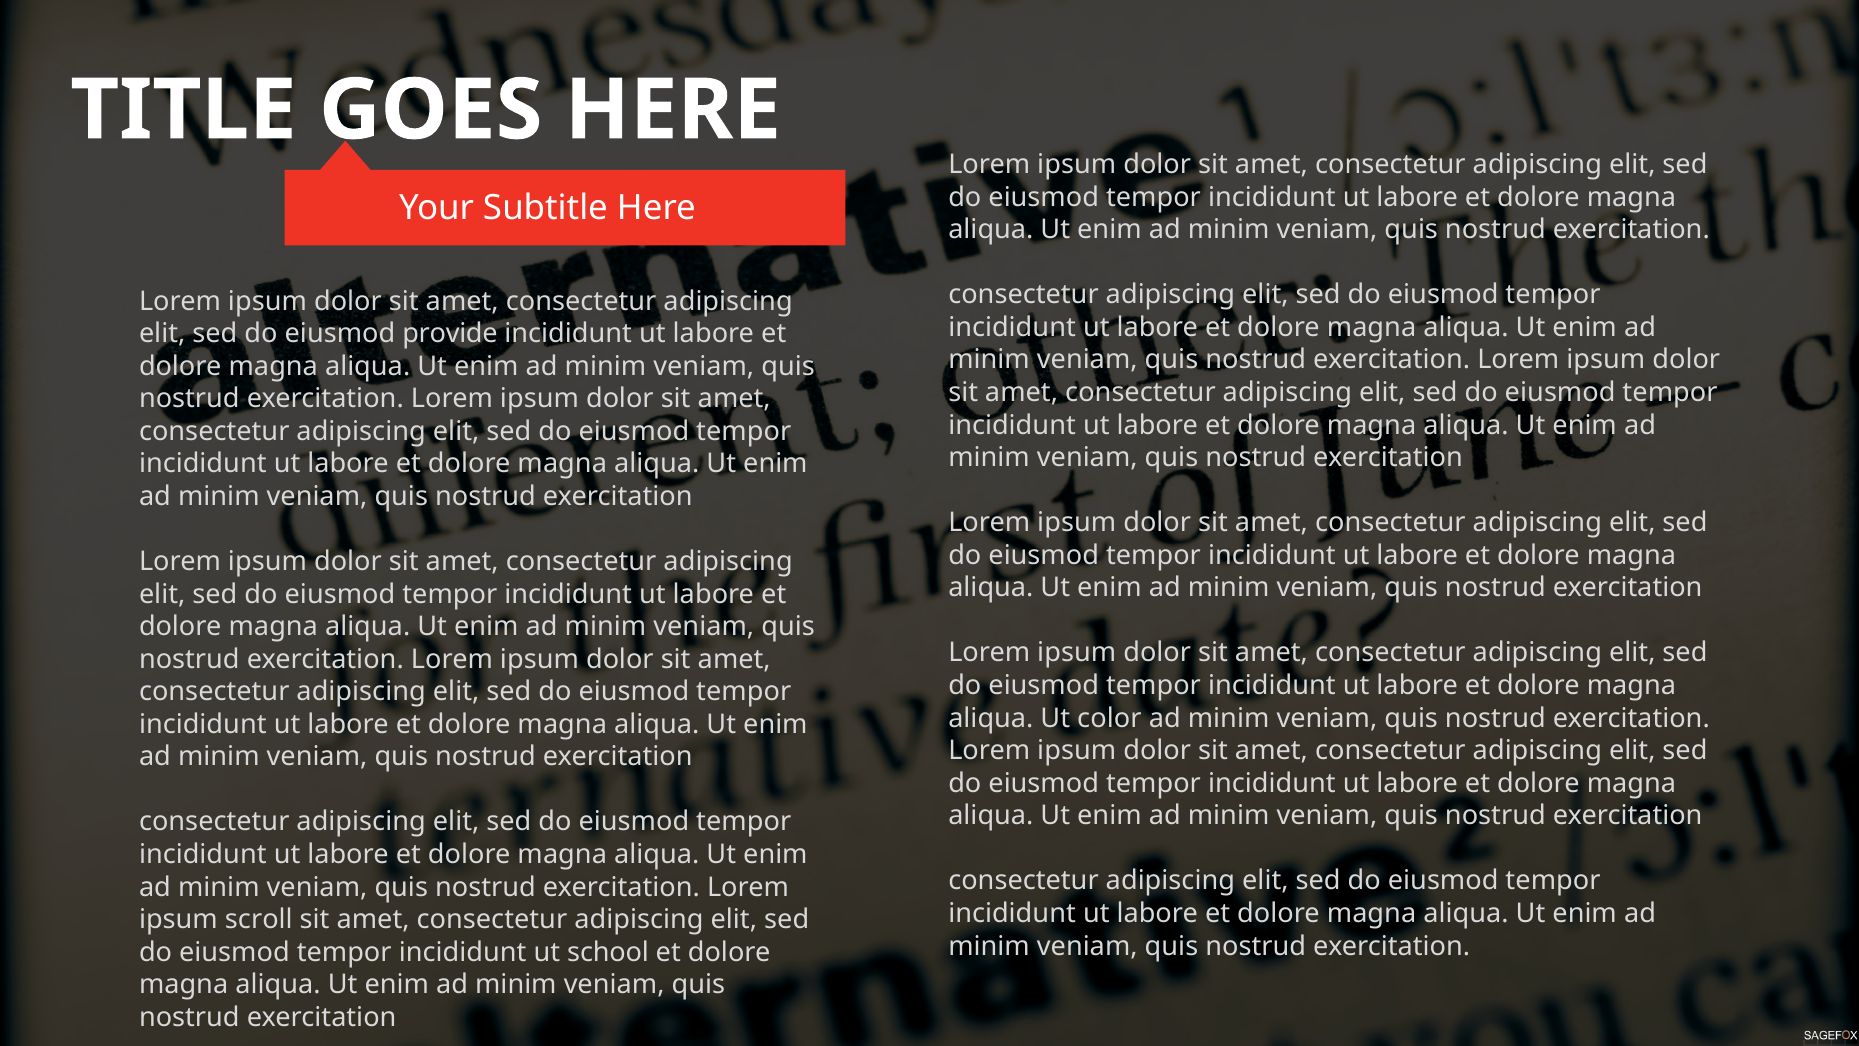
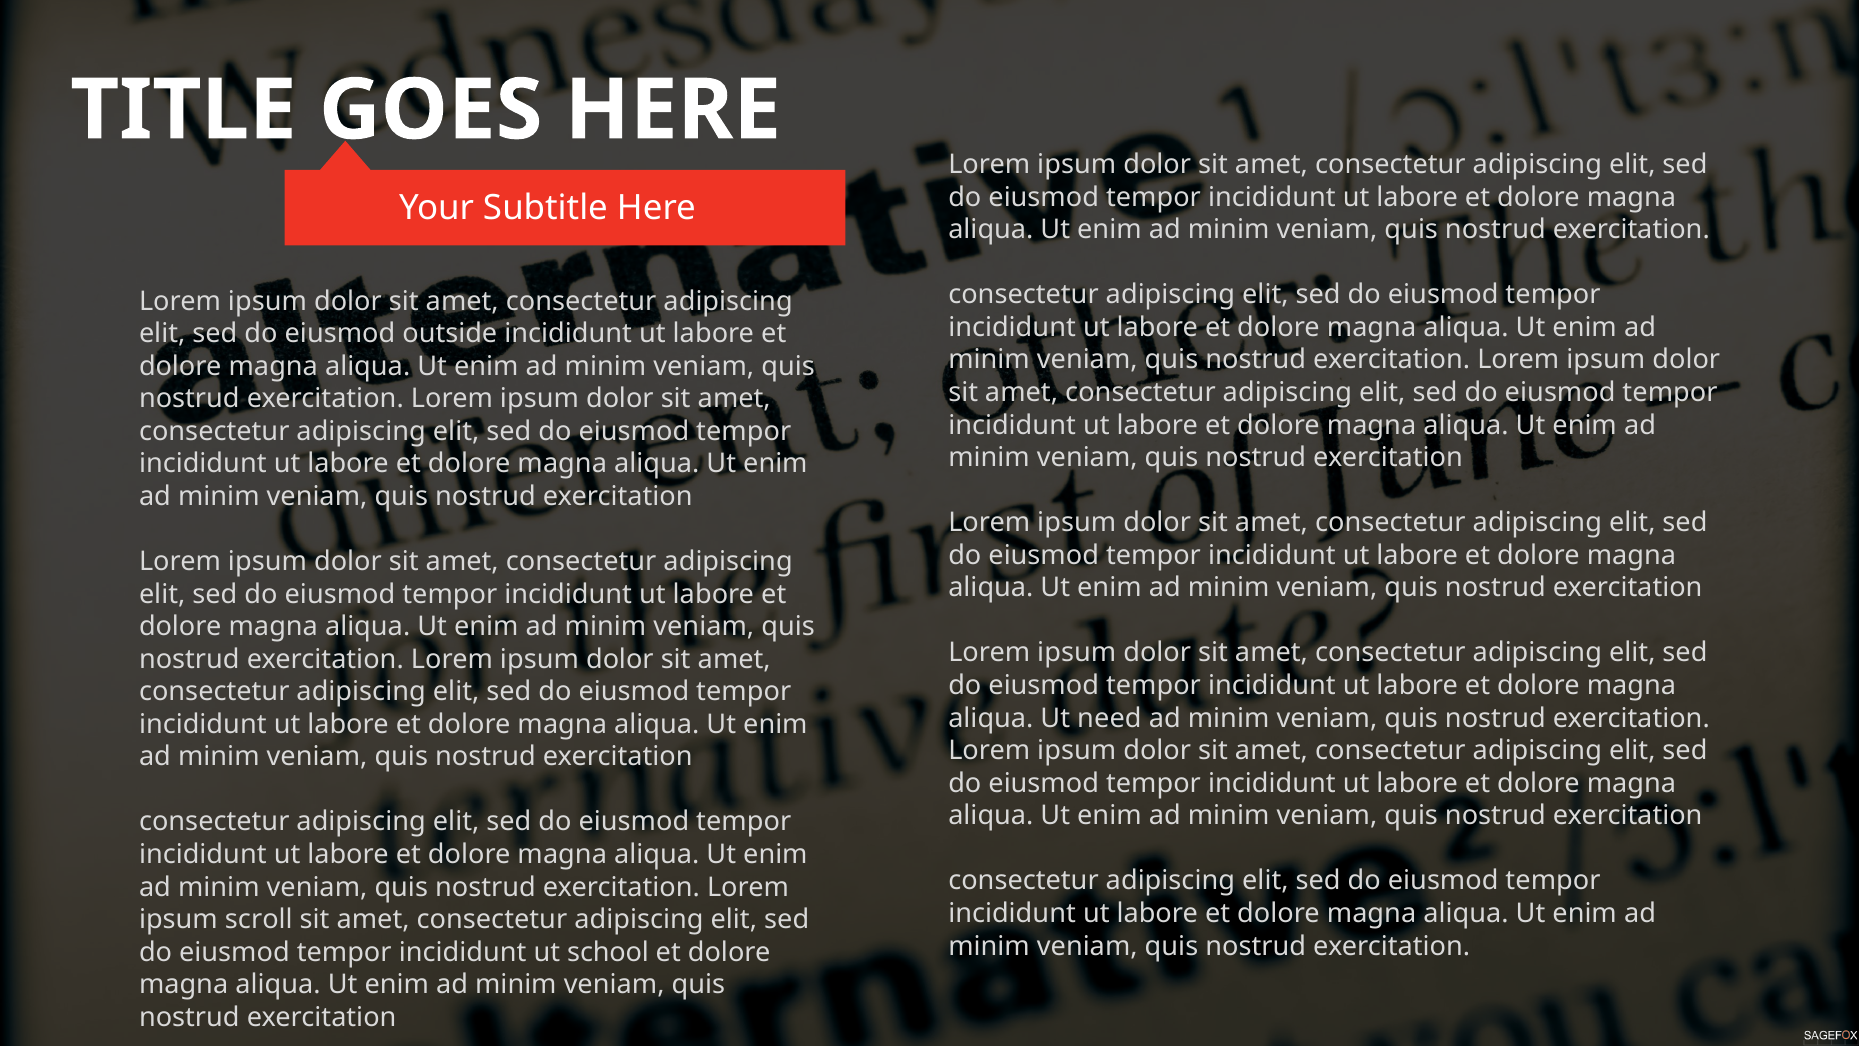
provide: provide -> outside (450, 334)
color: color -> need (1109, 718)
